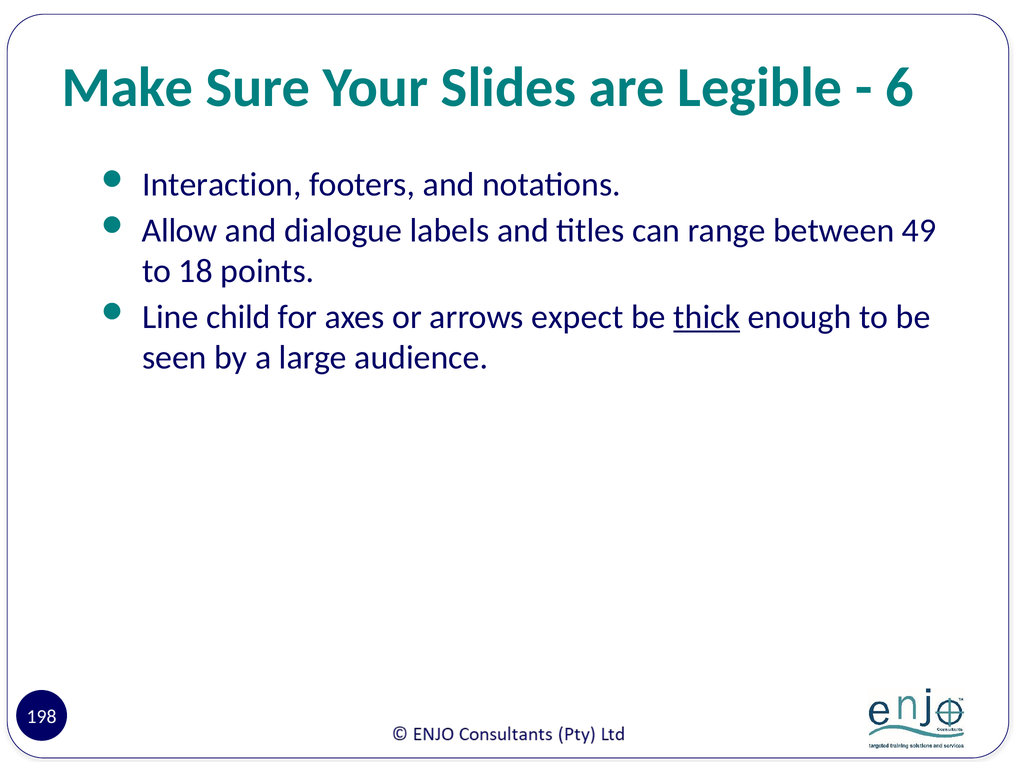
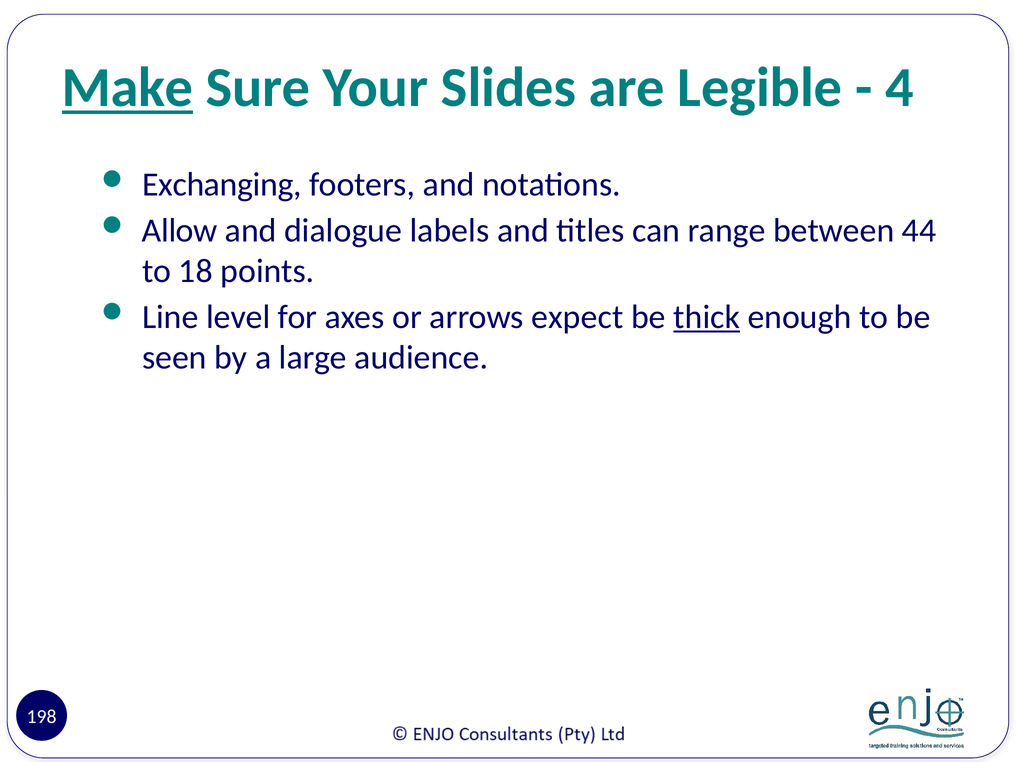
Make underline: none -> present (128, 88)
6: 6 -> 4 (899, 88)
Interaction: Interaction -> Exchanging (222, 185)
49: 49 -> 44 (919, 231)
child: child -> level (238, 317)
